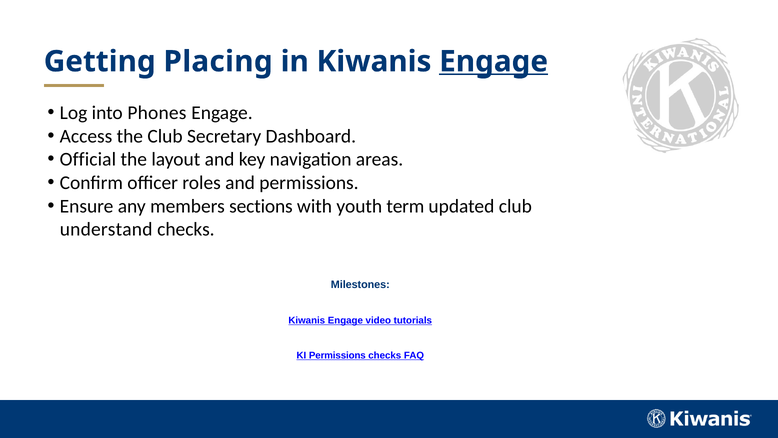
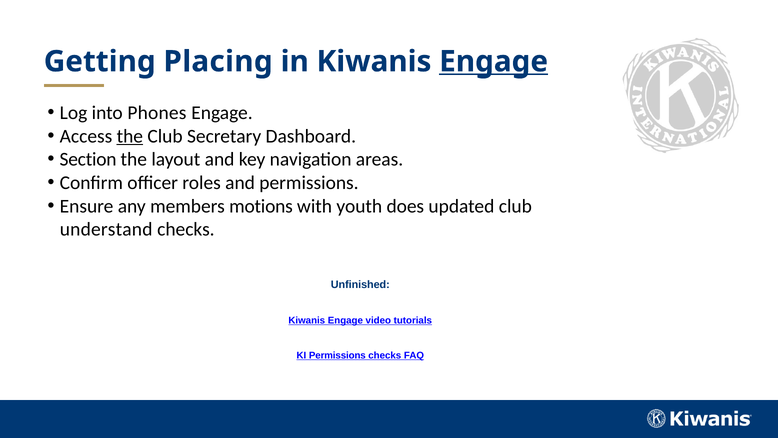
the underline: none -> present (130, 136)
Official: Official -> Section (88, 159)
sections: sections -> motions (261, 206)
term: term -> does (405, 206)
Milestones: Milestones -> Unfinished (360, 285)
